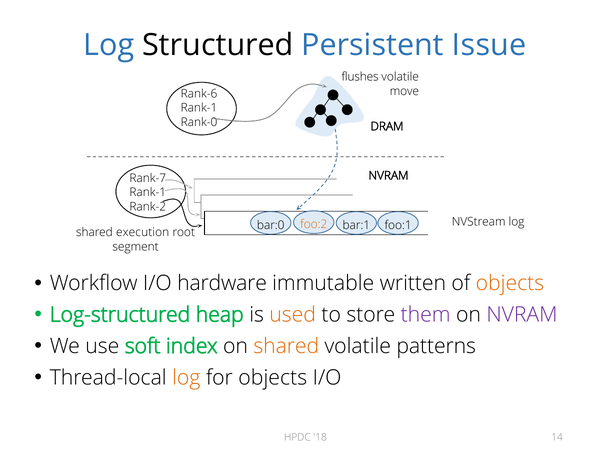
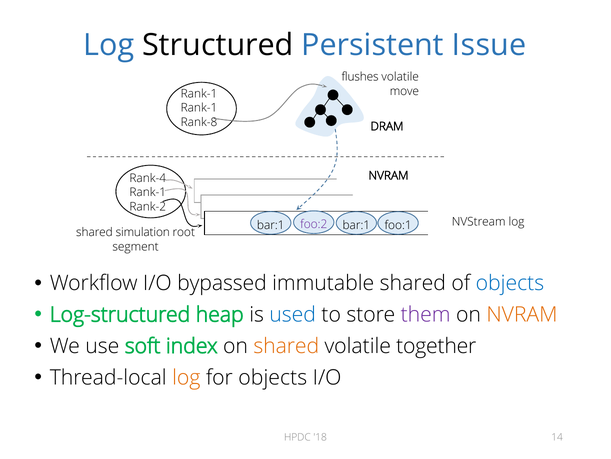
Rank-6: Rank-6 -> Rank-1 (199, 93)
Rank-0: Rank-0 -> Rank-8 (199, 122)
Rank-7: Rank-7 -> Rank-4 (148, 178)
foo:2 colour: orange -> purple (314, 224)
bar:0: bar:0 -> bar:1 (271, 225)
execution: execution -> simulation (143, 232)
hardware: hardware -> bypassed (222, 283)
immutable written: written -> shared (413, 283)
objects colour: orange -> blue (510, 283)
used colour: orange -> blue (293, 314)
NVRAM colour: purple -> orange (522, 314)
patterns: patterns -> together (436, 346)
